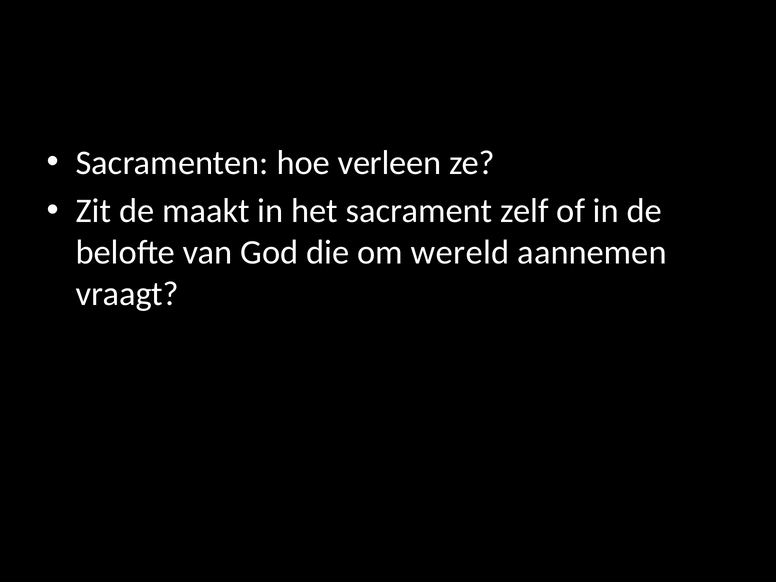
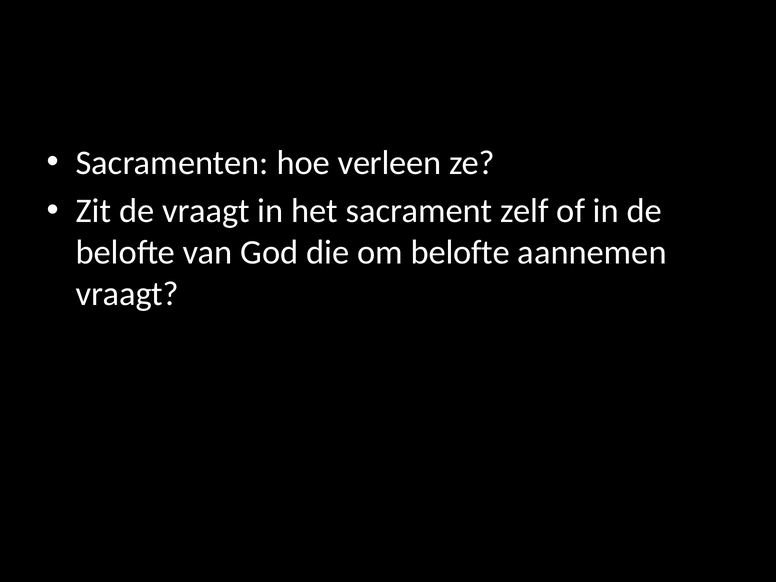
de maakt: maakt -> vraagt (206, 211)
om wereld: wereld -> belofte (460, 252)
